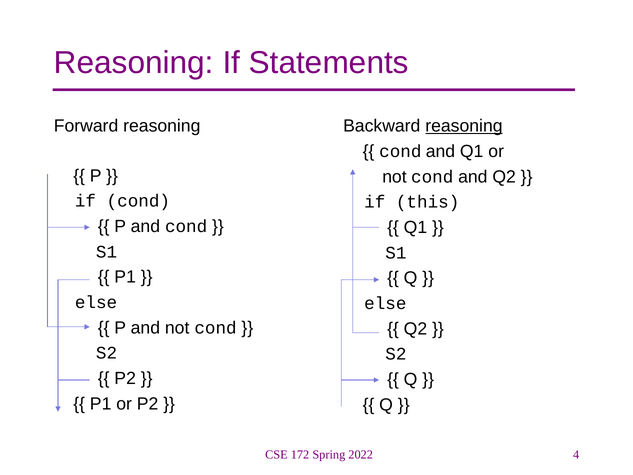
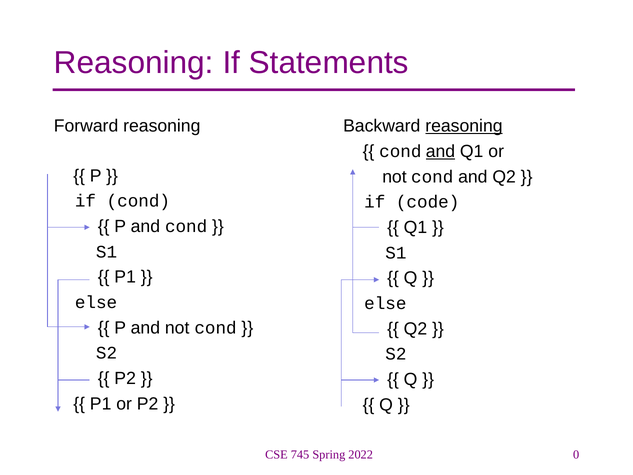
and underline: none -> present (440, 151)
this: this -> code (428, 202)
172: 172 -> 745 (300, 455)
4: 4 -> 0 (576, 455)
